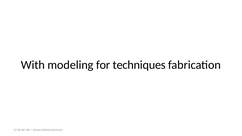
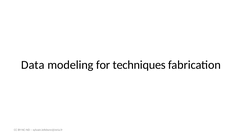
With: With -> Data (33, 65)
